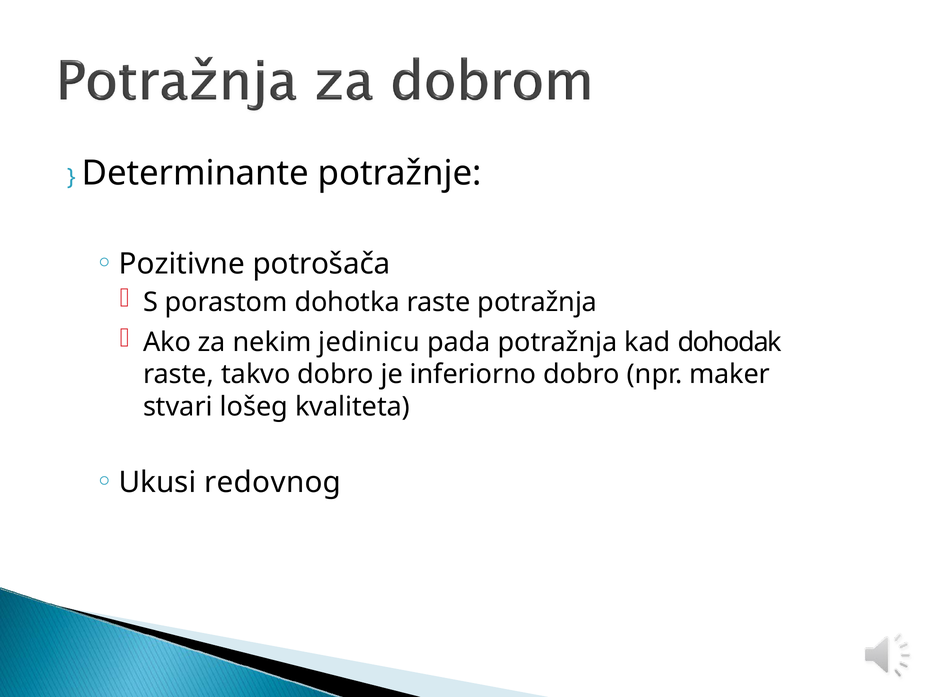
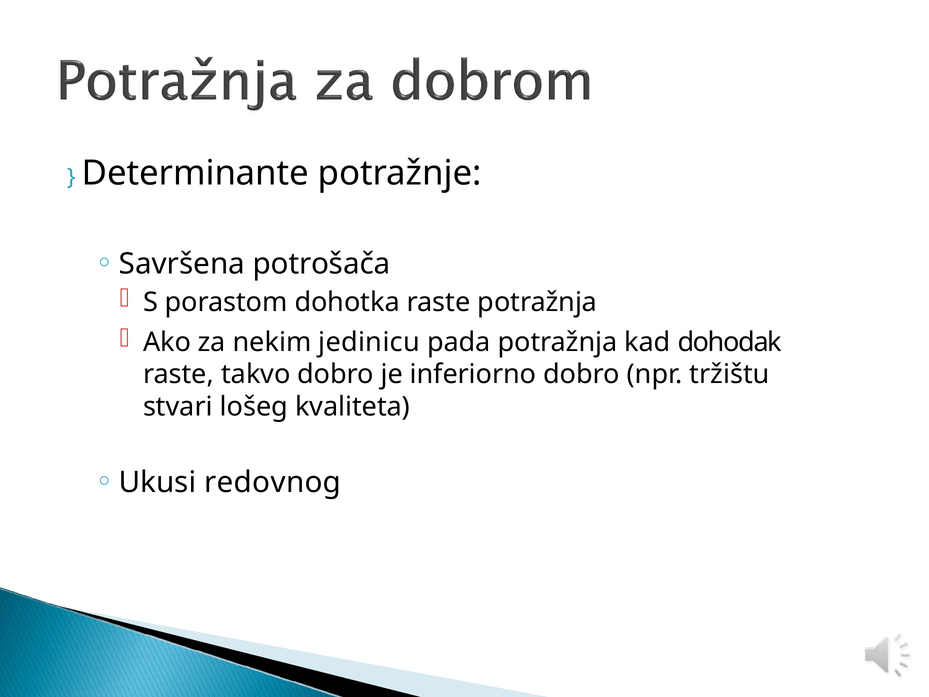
Pozitivne: Pozitivne -> Savršena (182, 264)
maker: maker -> tržištu (729, 374)
